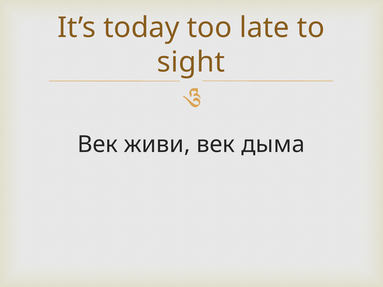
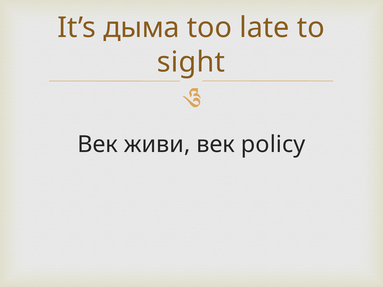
today: today -> дыма (142, 28)
дыма: дыма -> policy (273, 145)
